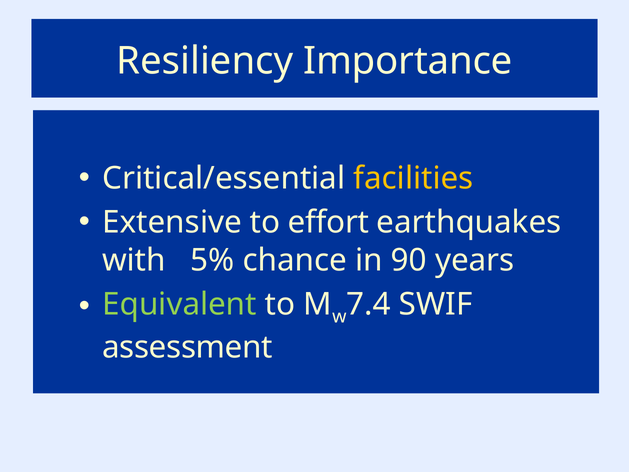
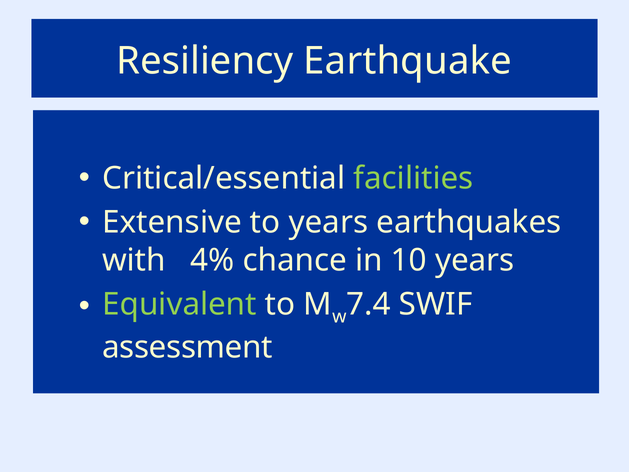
Importance: Importance -> Earthquake (408, 61)
facilities colour: yellow -> light green (413, 178)
to effort: effort -> years (328, 222)
5%: 5% -> 4% (212, 260)
90: 90 -> 10 (409, 260)
